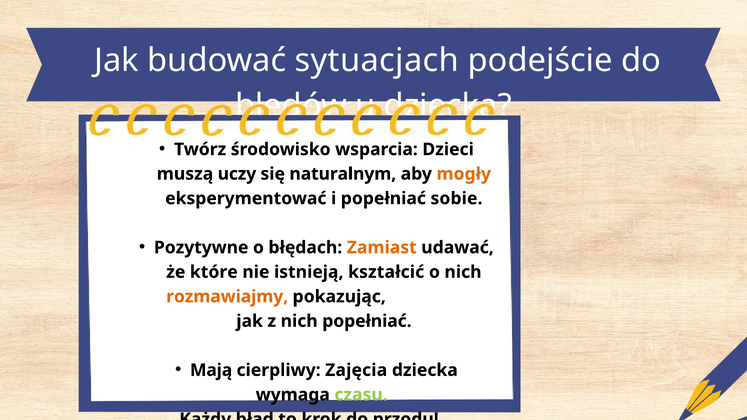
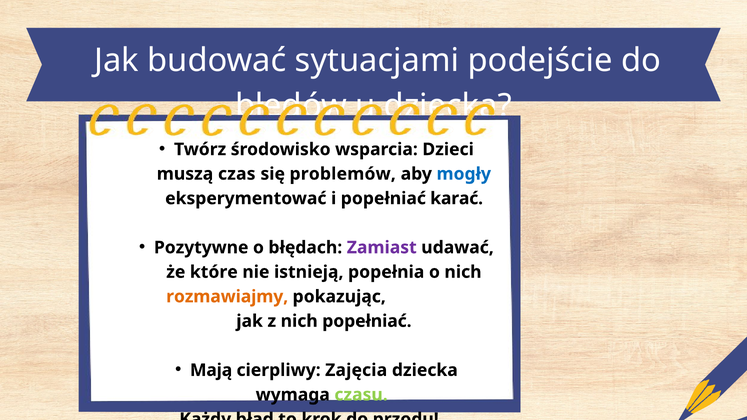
sytuacjach: sytuacjach -> sytuacjami (377, 60)
uczy: uczy -> czas (237, 174)
naturalnym: naturalnym -> problemów (343, 174)
mogły colour: orange -> blue (464, 174)
sobie: sobie -> karać (457, 199)
Zamiast colour: orange -> purple (382, 248)
kształcić: kształcić -> popełnia (386, 272)
